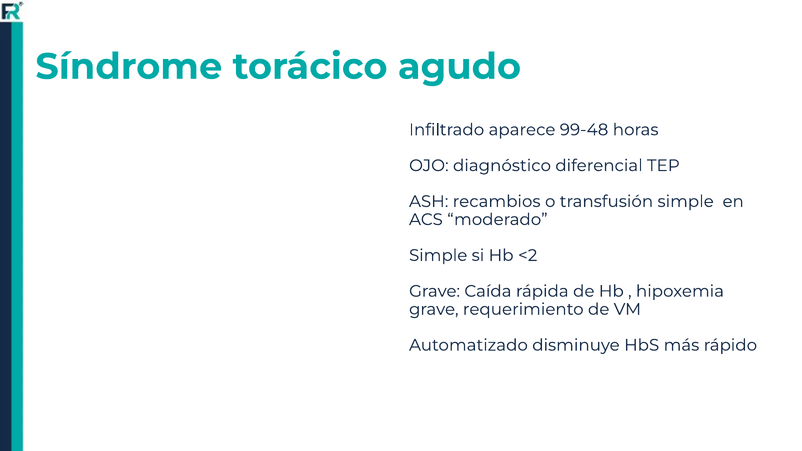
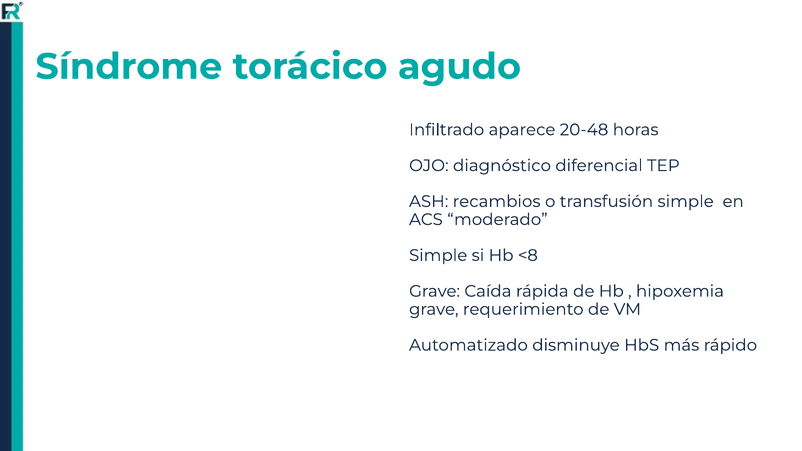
99-48: 99-48 -> 20-48 (584, 130)
<2: <2 -> <8 (528, 255)
